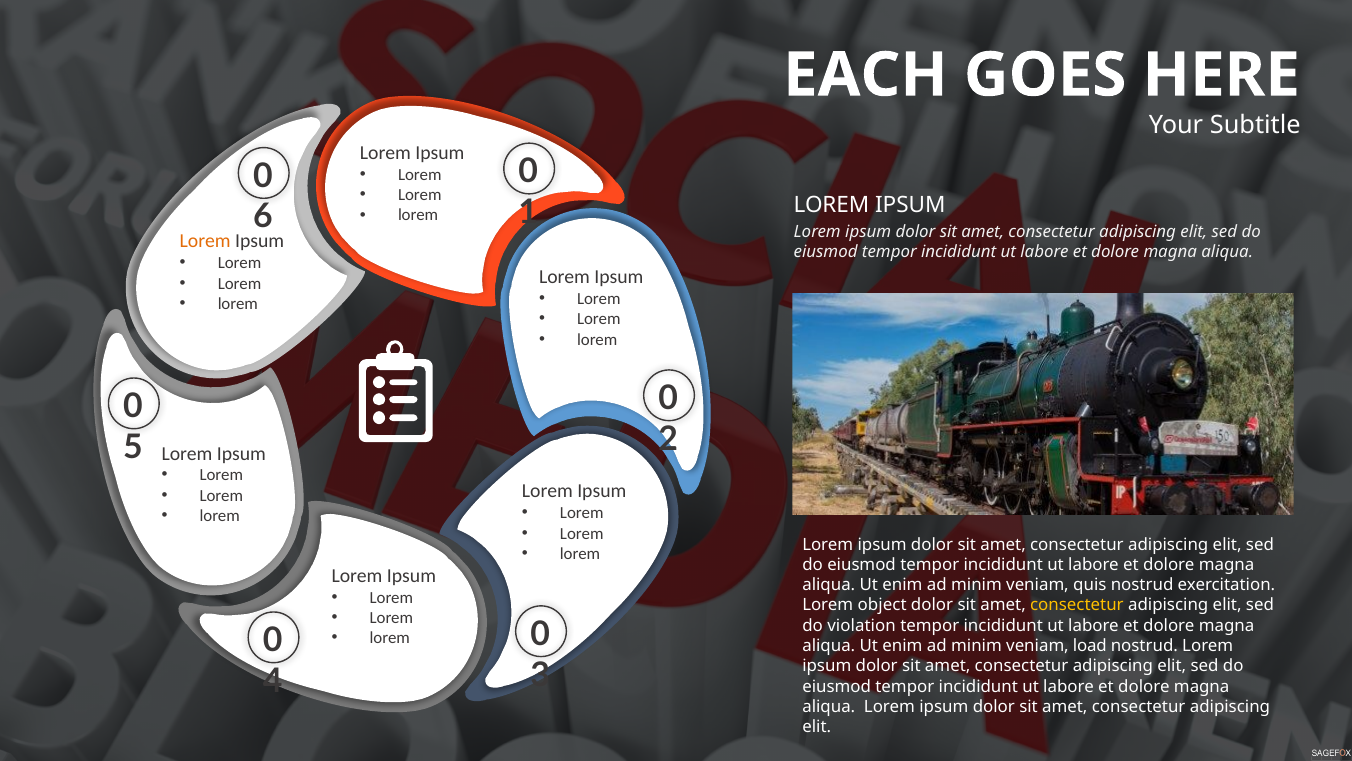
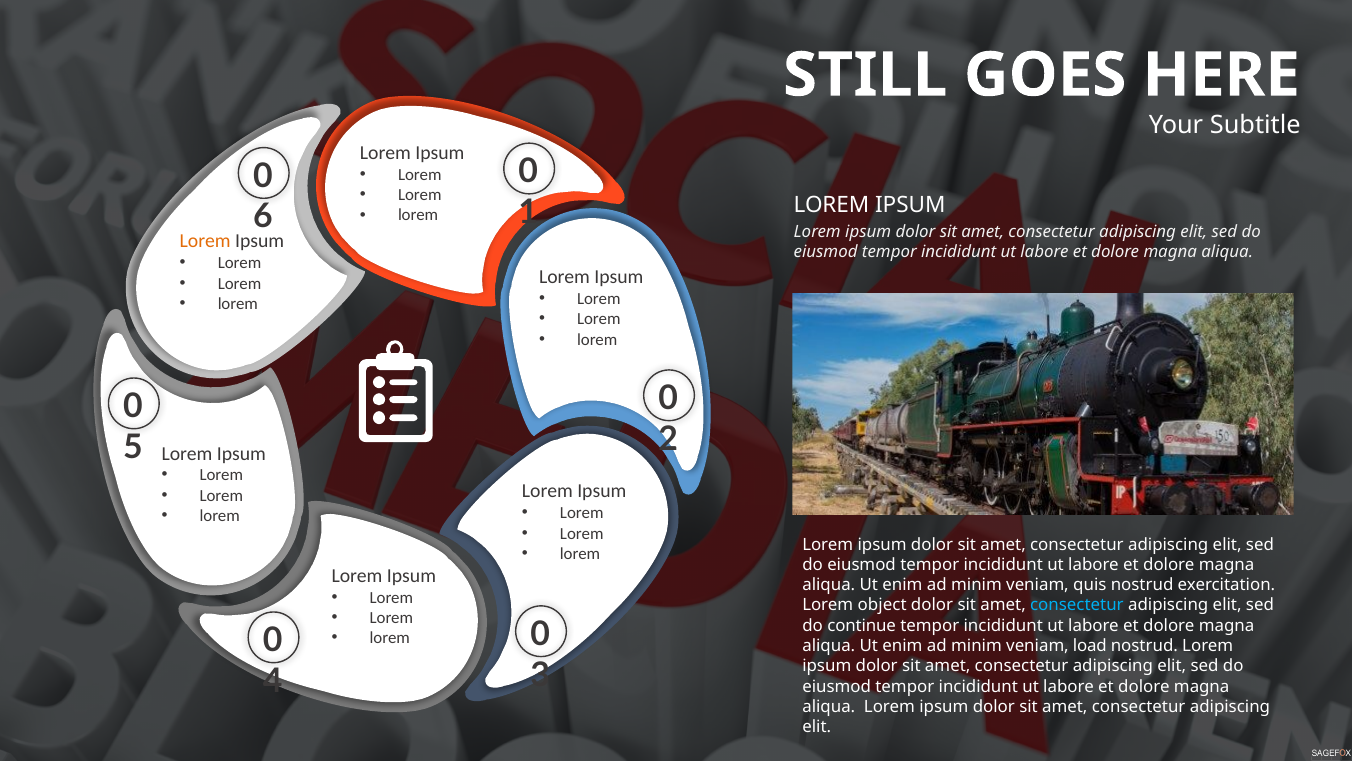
EACH: EACH -> STILL (865, 75)
consectetur colour: yellow -> light blue (1077, 605)
violation: violation -> continue (862, 625)
